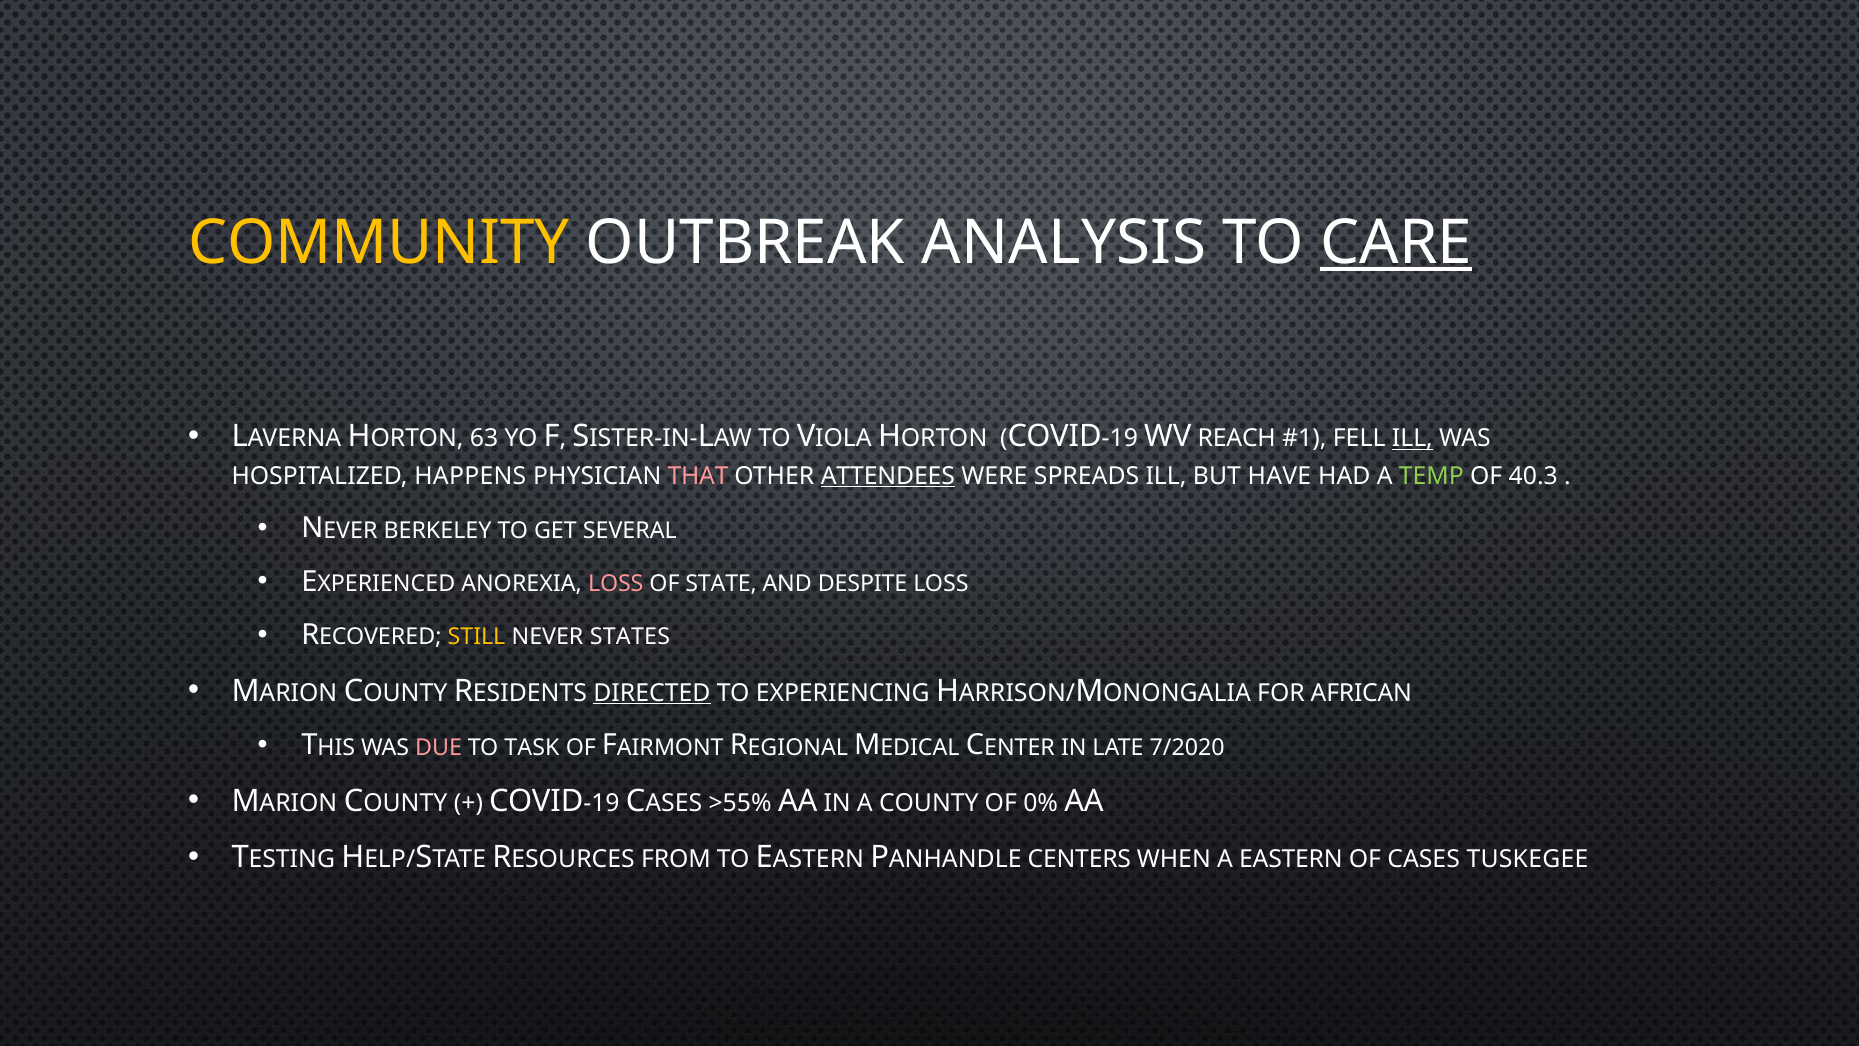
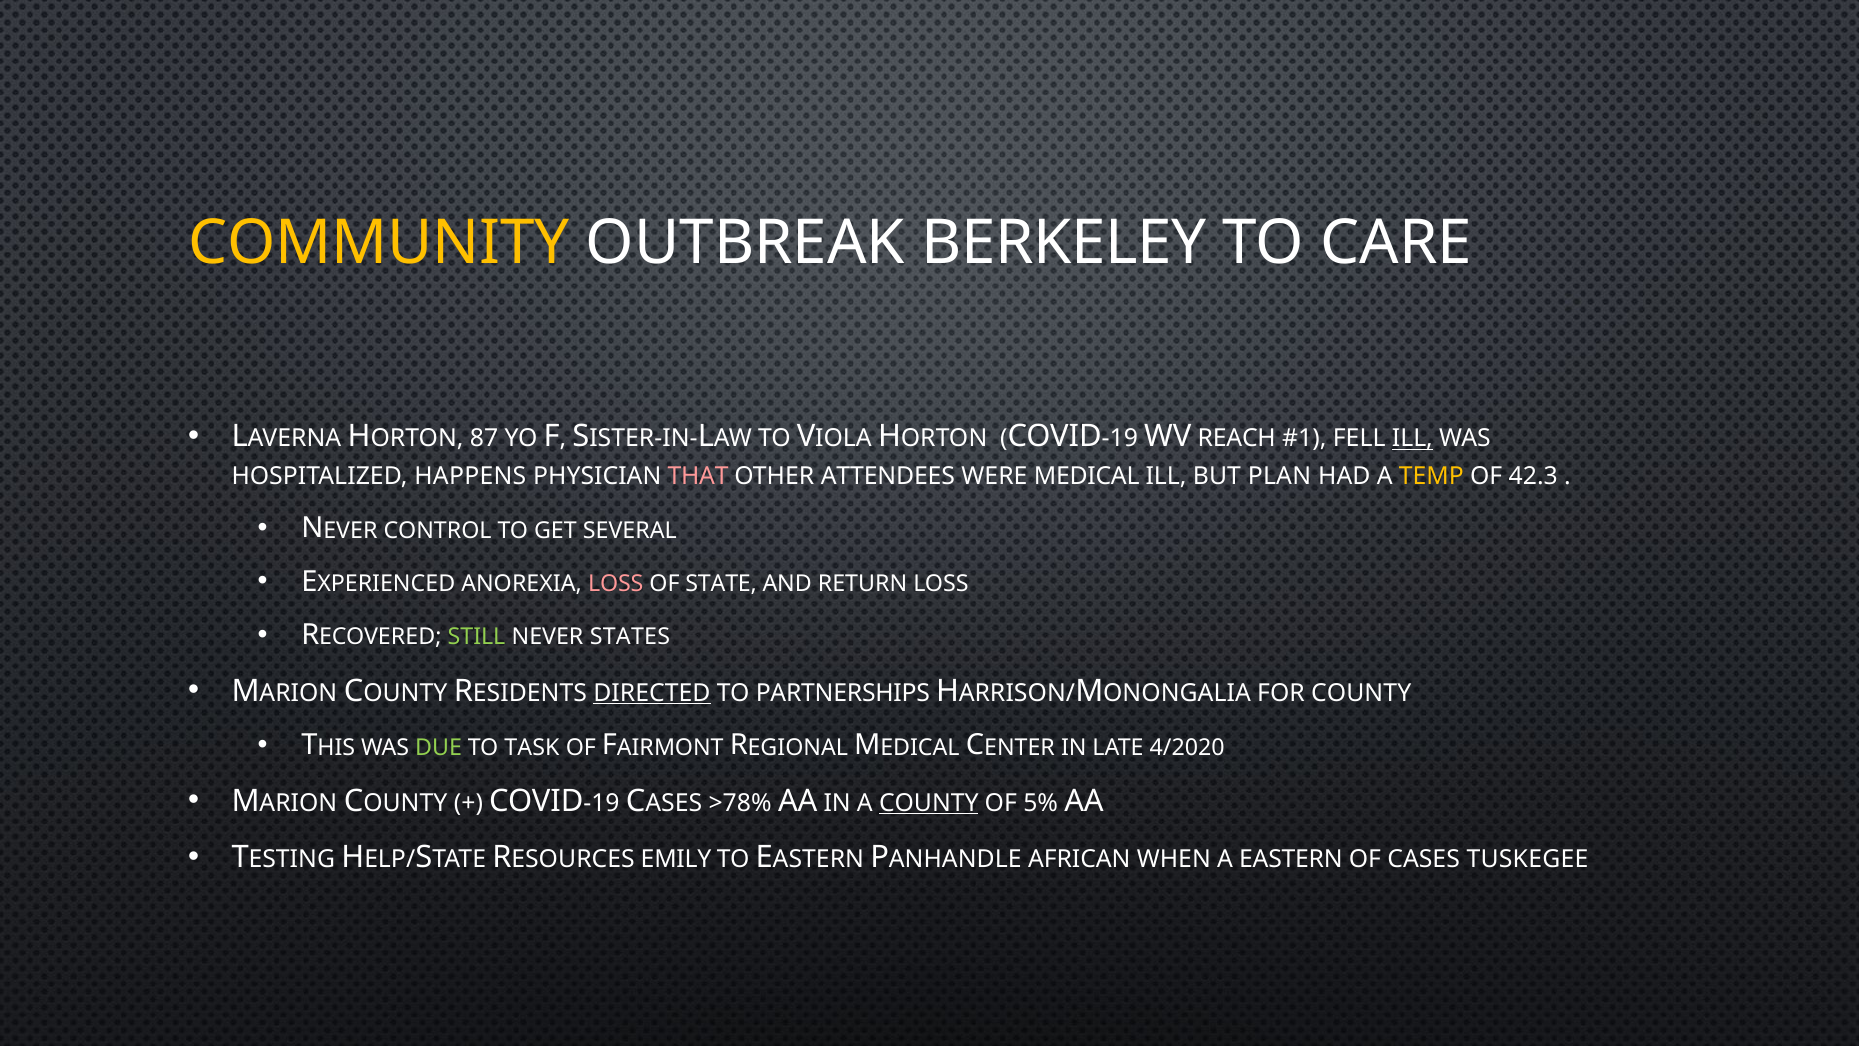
ANALYSIS: ANALYSIS -> BERKELEY (1064, 242)
CARE underline: present -> none (1396, 242)
63: 63 -> 87 (484, 439)
ATTENDEES underline: present -> none (888, 476)
WERE SPREADS: SPREADS -> MEDICAL (1087, 476)
HAVE: HAVE -> PLAN (1279, 476)
TEMP colour: light green -> yellow (1431, 476)
40.3: 40.3 -> 42.3 (1533, 476)
BERKELEY: BERKELEY -> CONTROL (438, 530)
DESPITE: DESPITE -> RETURN (863, 584)
STILL colour: yellow -> light green (477, 637)
EXPERIENCING: EXPERIENCING -> PARTNERSHIPS (843, 693)
FOR AFRICAN: AFRICAN -> COUNTY (1361, 693)
DUE colour: pink -> light green (439, 747)
7/2020: 7/2020 -> 4/2020 (1187, 747)
>55%: >55% -> >78% (740, 803)
COUNTY underline: none -> present (929, 803)
0%: 0% -> 5% (1041, 803)
FROM: FROM -> EMILY (676, 859)
CENTERS: CENTERS -> AFRICAN (1079, 859)
